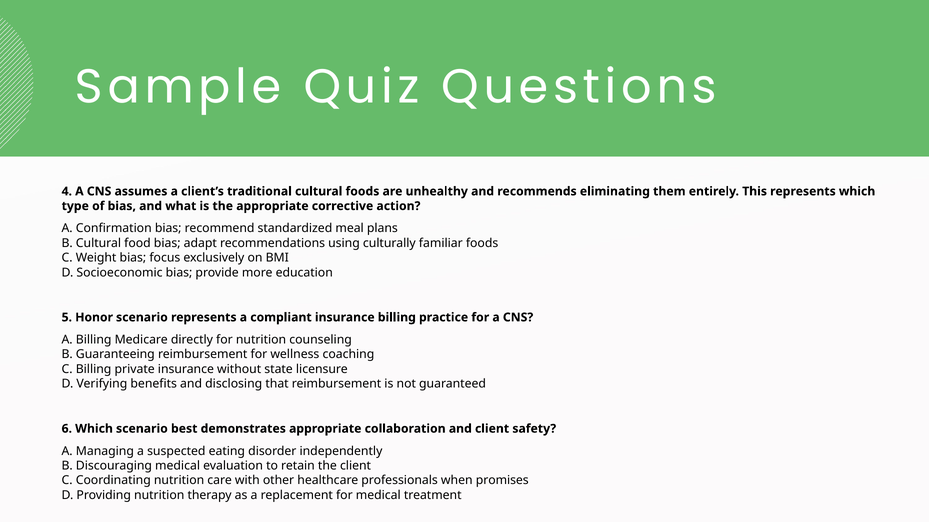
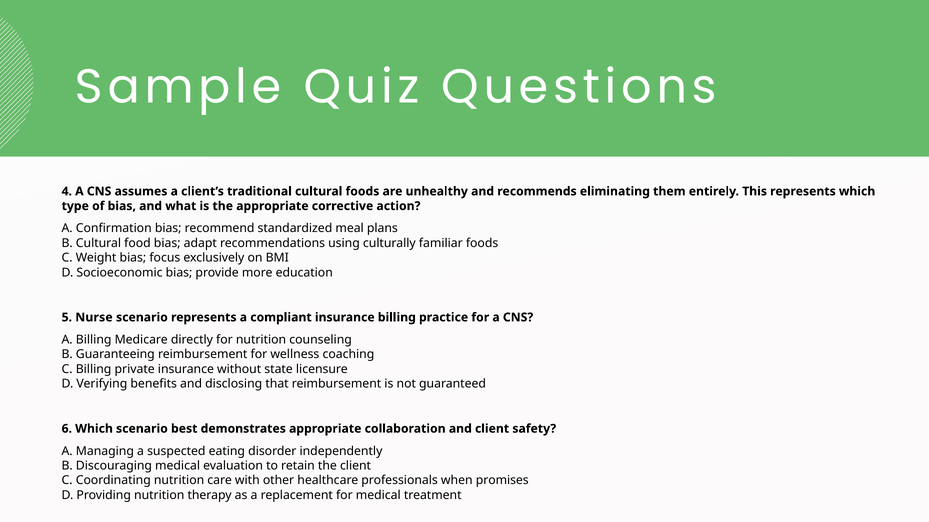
Honor: Honor -> Nurse (94, 318)
